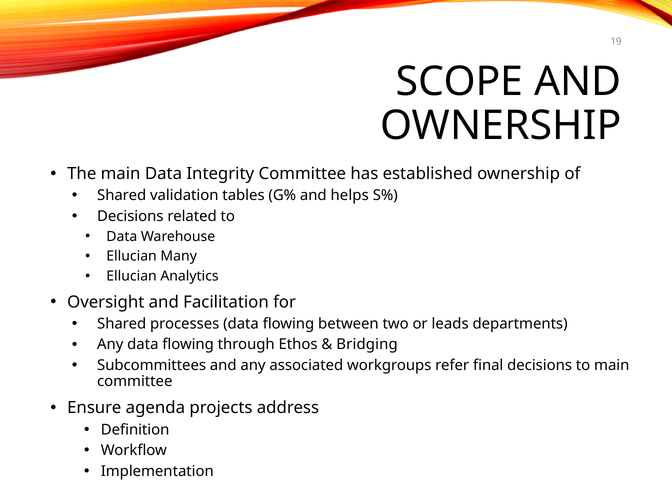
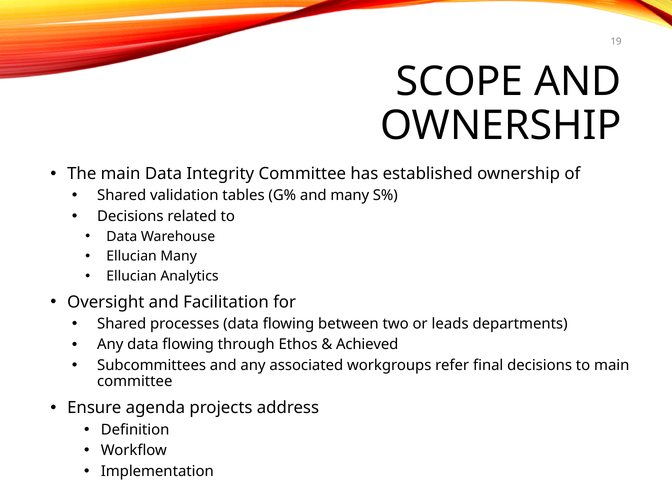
and helps: helps -> many (350, 195)
Bridging: Bridging -> Achieved (367, 345)
